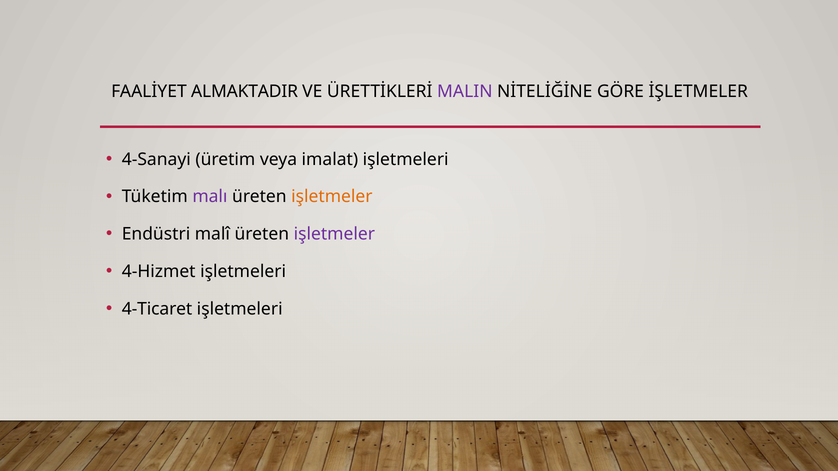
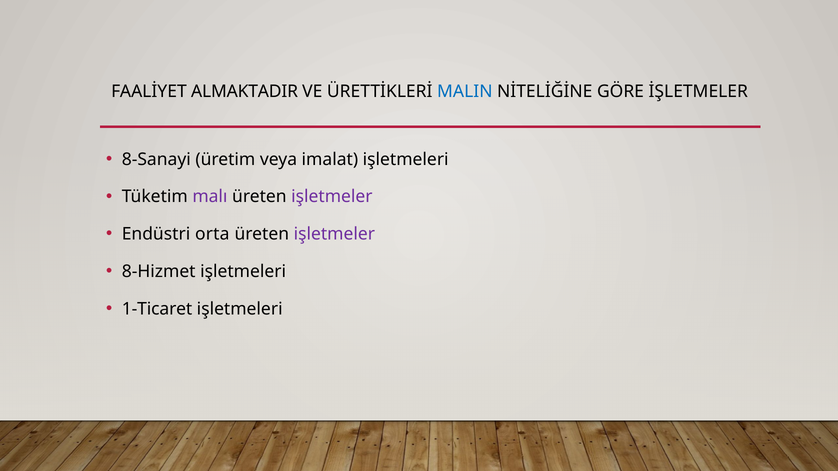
MALIN colour: purple -> blue (465, 91)
4-Sanayi: 4-Sanayi -> 8-Sanayi (156, 159)
işletmeler colour: orange -> purple (332, 197)
malî: malî -> orta (212, 234)
4-Hizmet: 4-Hizmet -> 8-Hizmet (159, 272)
4-Ticaret: 4-Ticaret -> 1-Ticaret (157, 309)
